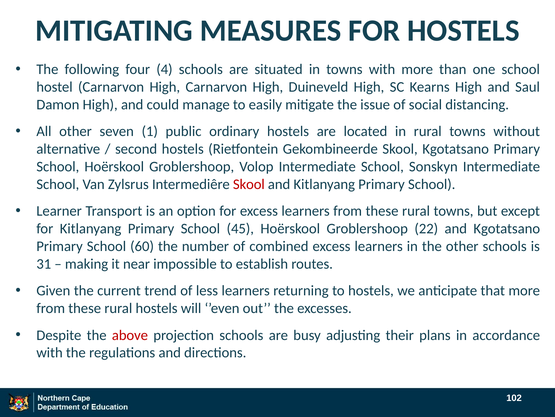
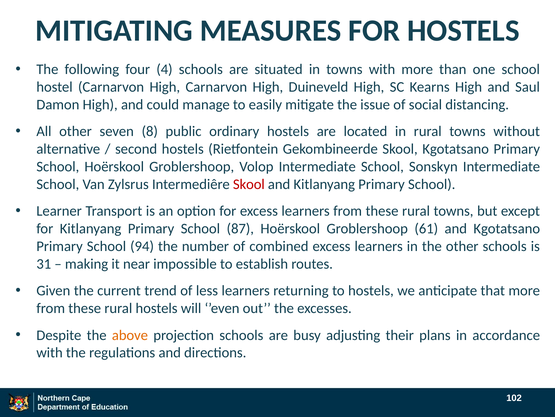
1: 1 -> 8 (150, 131)
45: 45 -> 87 (240, 228)
22: 22 -> 61 (426, 228)
60: 60 -> 94 (142, 246)
above colour: red -> orange (130, 335)
